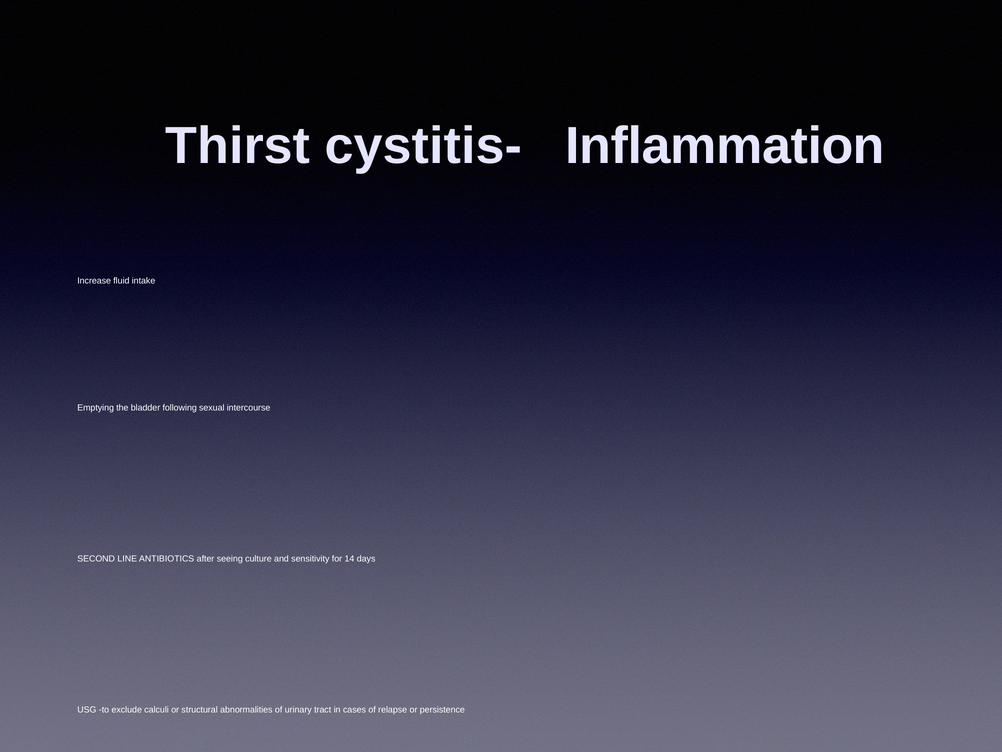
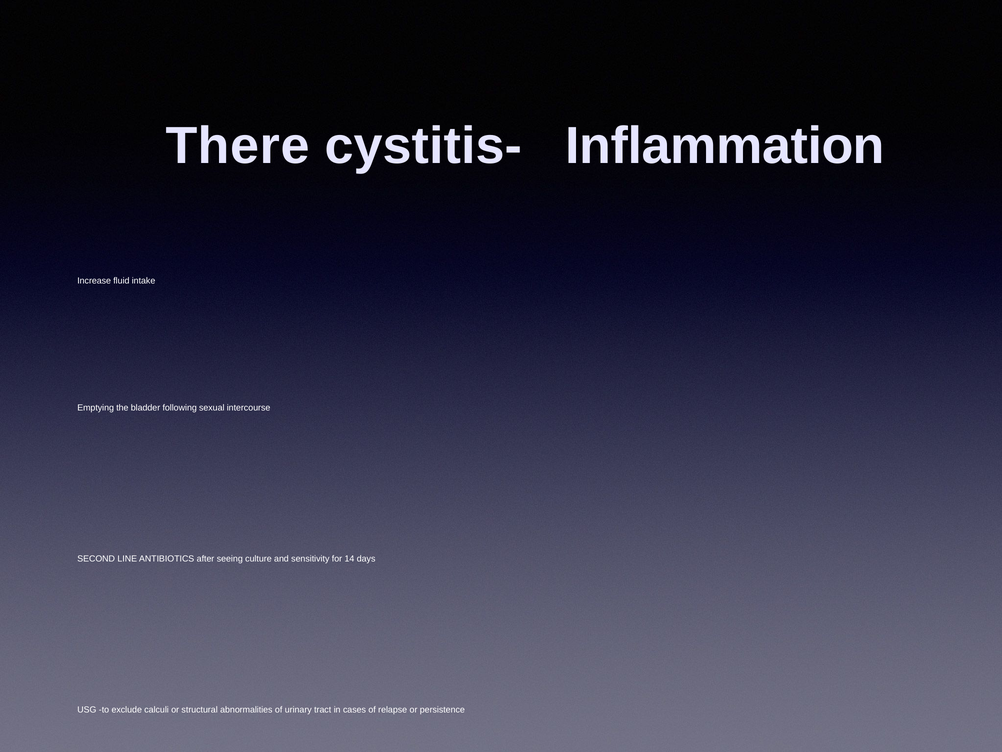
Thirst: Thirst -> There (238, 146)
